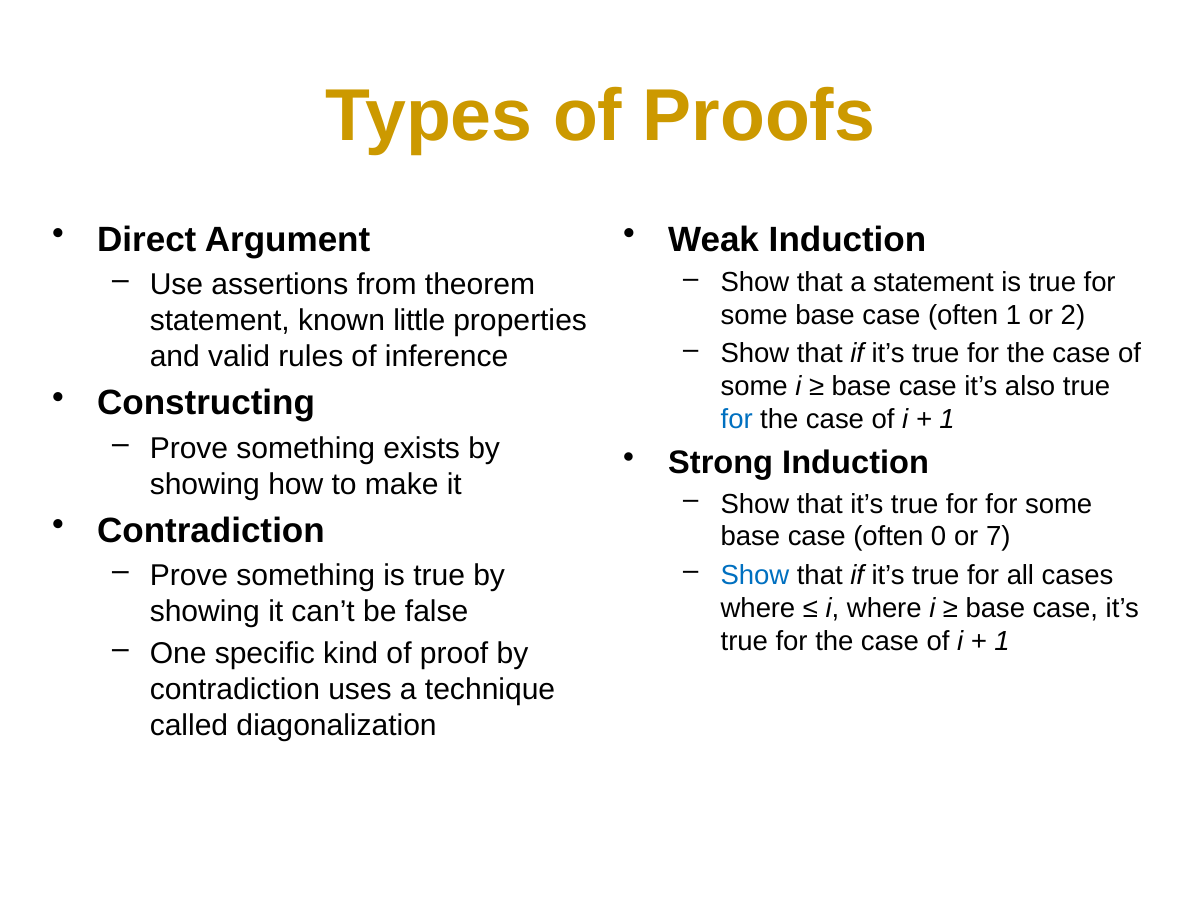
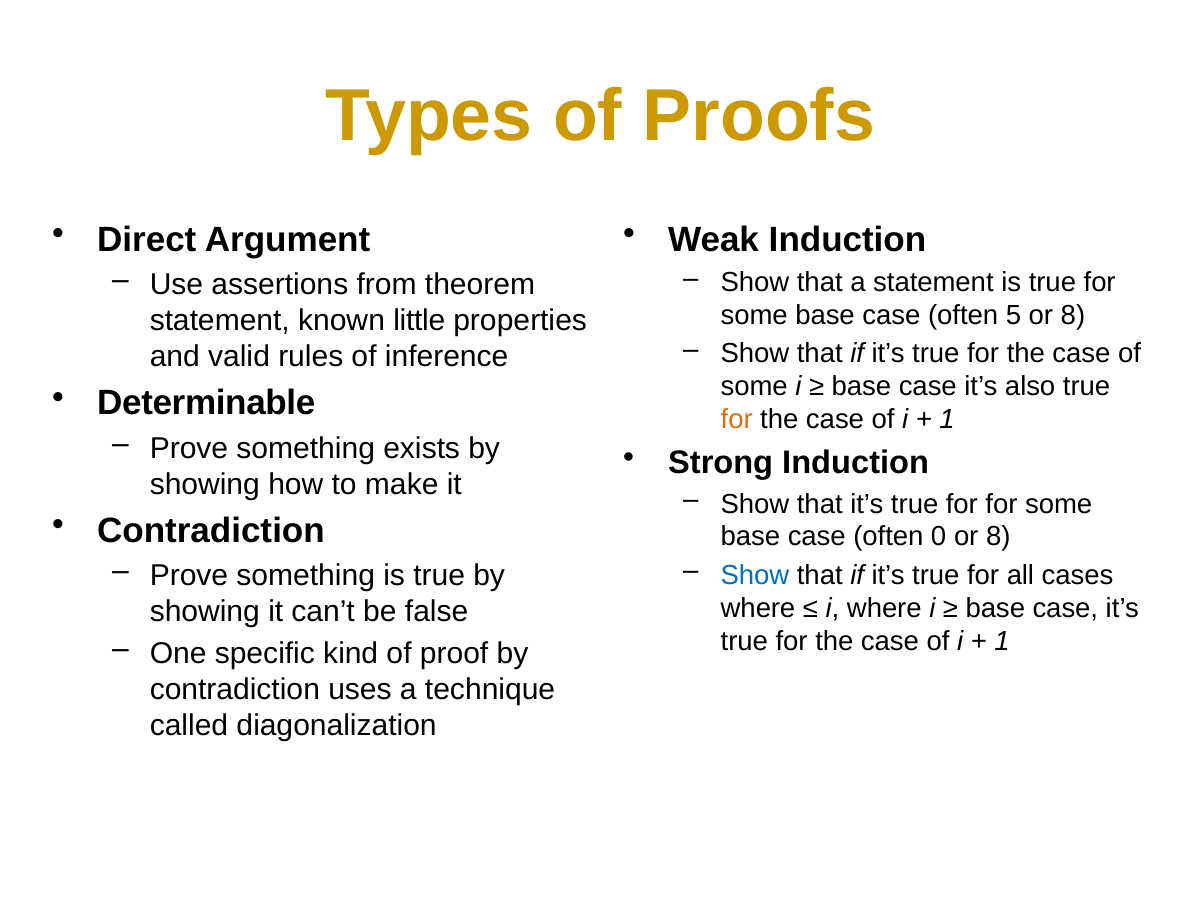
often 1: 1 -> 5 (1014, 315)
2: 2 -> 8 (1073, 315)
Constructing: Constructing -> Determinable (206, 403)
for colour: blue -> orange (737, 420)
0 or 7: 7 -> 8 (998, 537)
